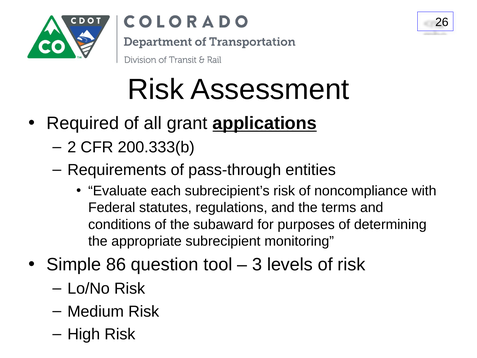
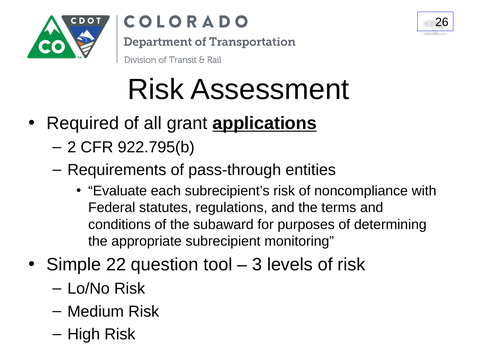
200.333(b: 200.333(b -> 922.795(b (156, 147)
86: 86 -> 22 (116, 265)
